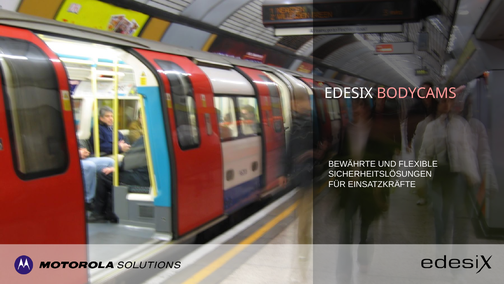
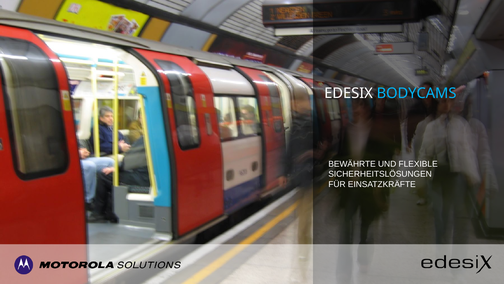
BODYCAMS colour: pink -> light blue (417, 93)
